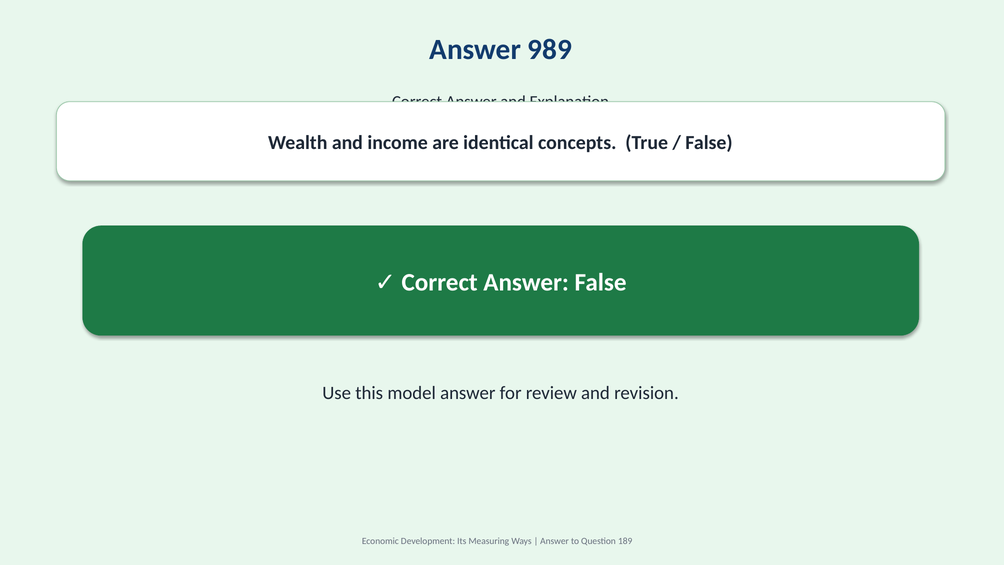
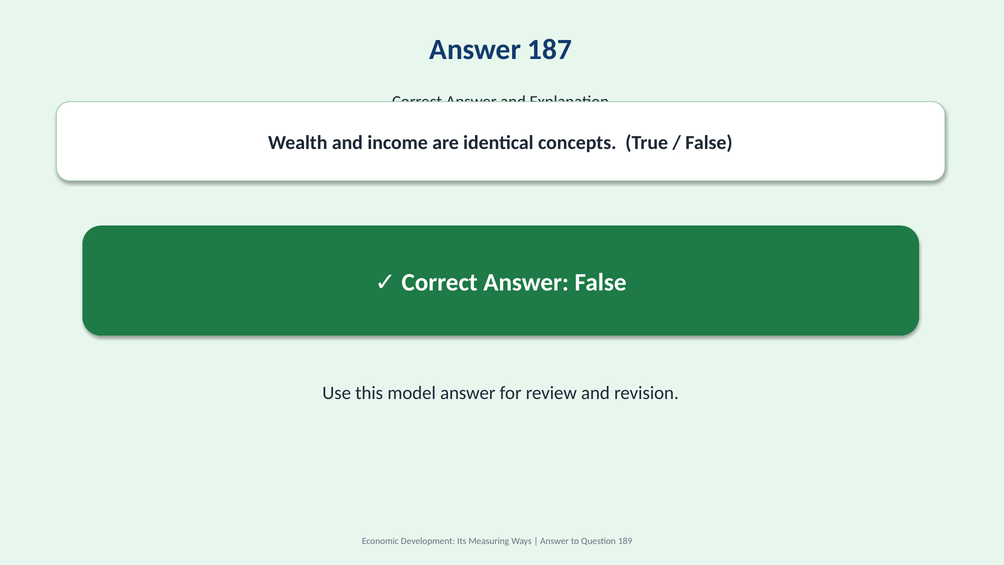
989: 989 -> 187 (550, 50)
